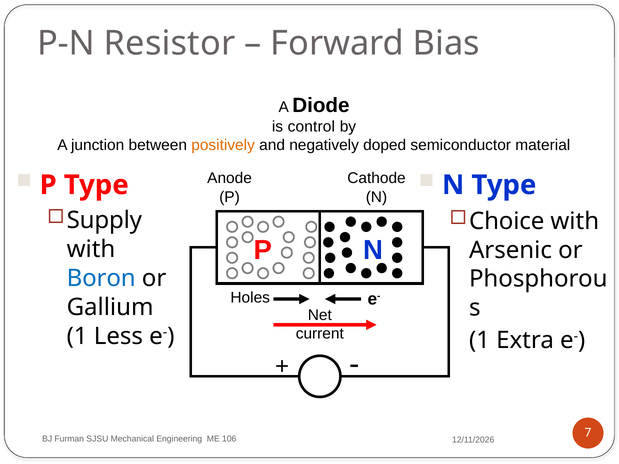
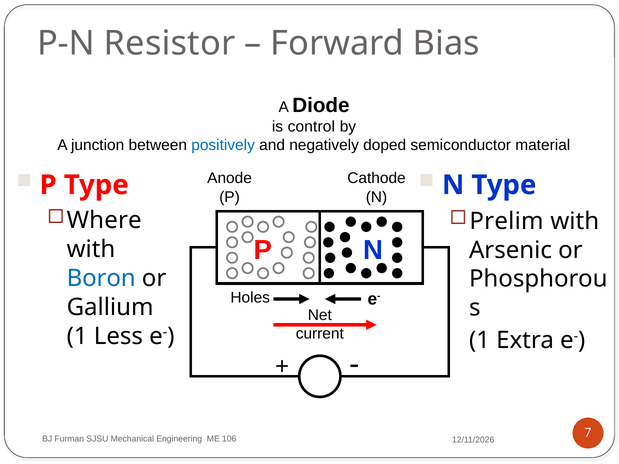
positively colour: orange -> blue (223, 145)
Supply: Supply -> Where (104, 221)
Choice: Choice -> Prelim (507, 221)
